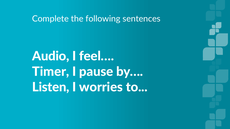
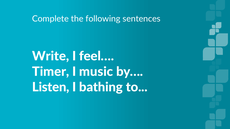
Audio: Audio -> Write (51, 56)
pause: pause -> music (96, 72)
worries: worries -> bathing (101, 87)
